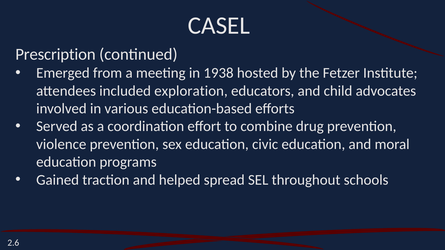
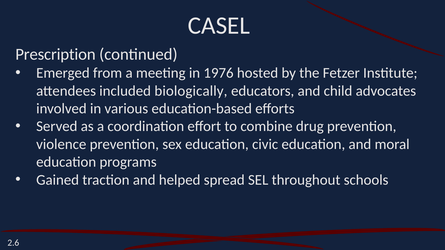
1938: 1938 -> 1976 (219, 73)
exploration: exploration -> biologically (191, 91)
